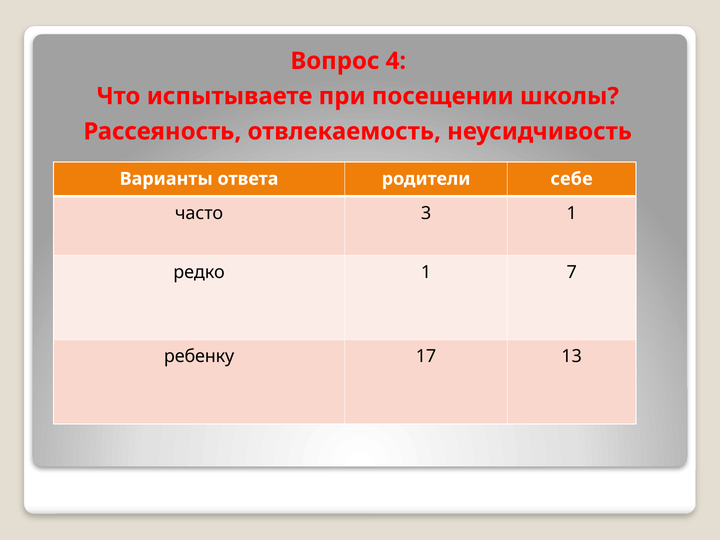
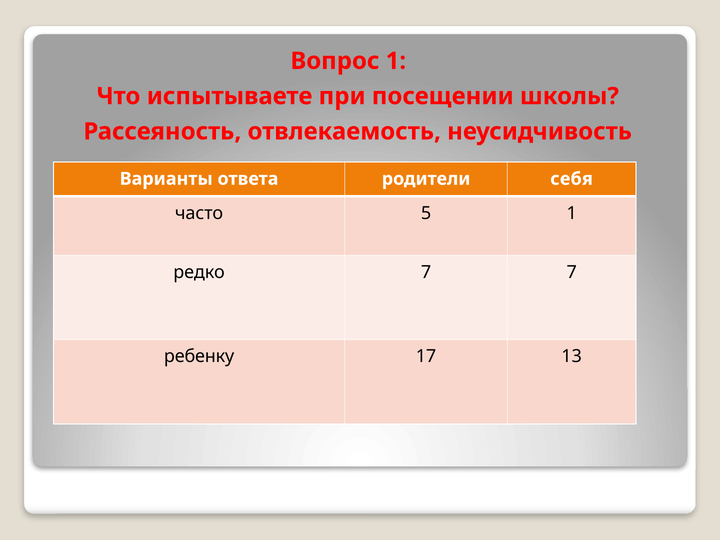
Вопрос 4: 4 -> 1 (396, 61)
себе: себе -> себя (572, 179)
3: 3 -> 5 (426, 213)
редко 1: 1 -> 7 (426, 272)
